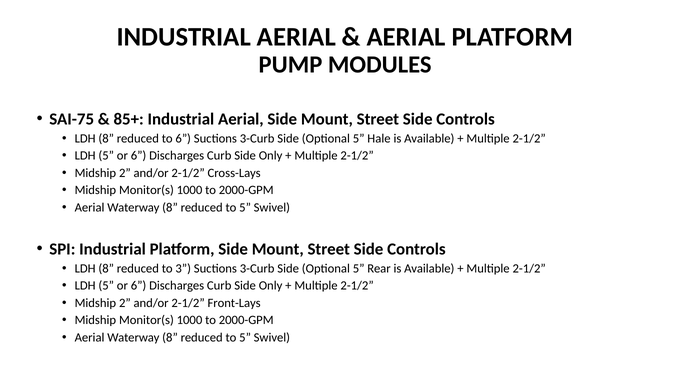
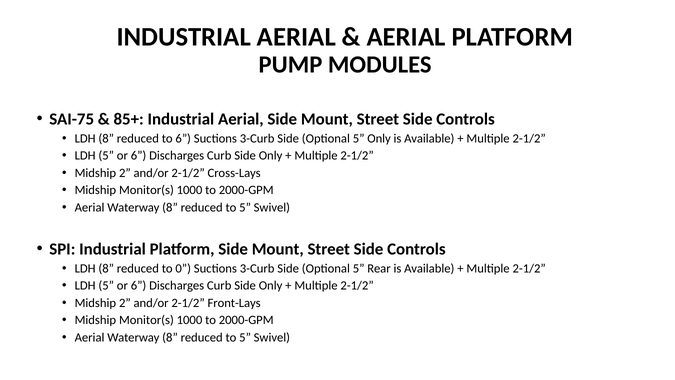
5 Hale: Hale -> Only (379, 138)
3: 3 -> 0 (183, 268)
